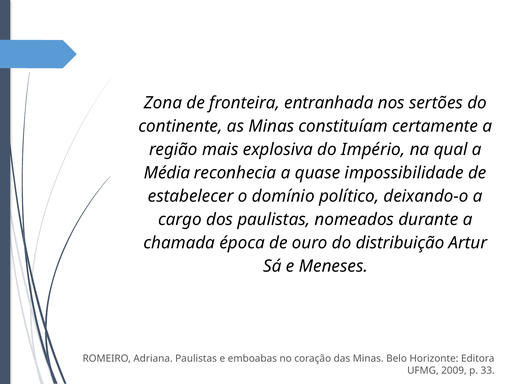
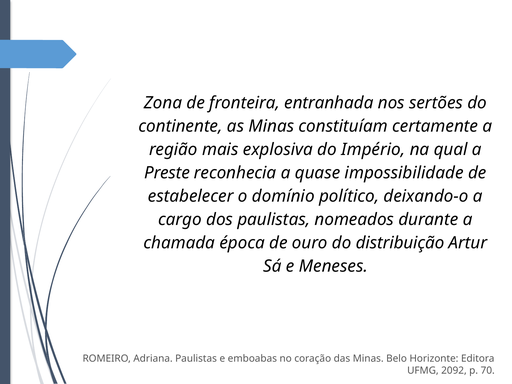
Média: Média -> Preste (167, 173)
2009: 2009 -> 2092 (454, 370)
33: 33 -> 70 (488, 370)
